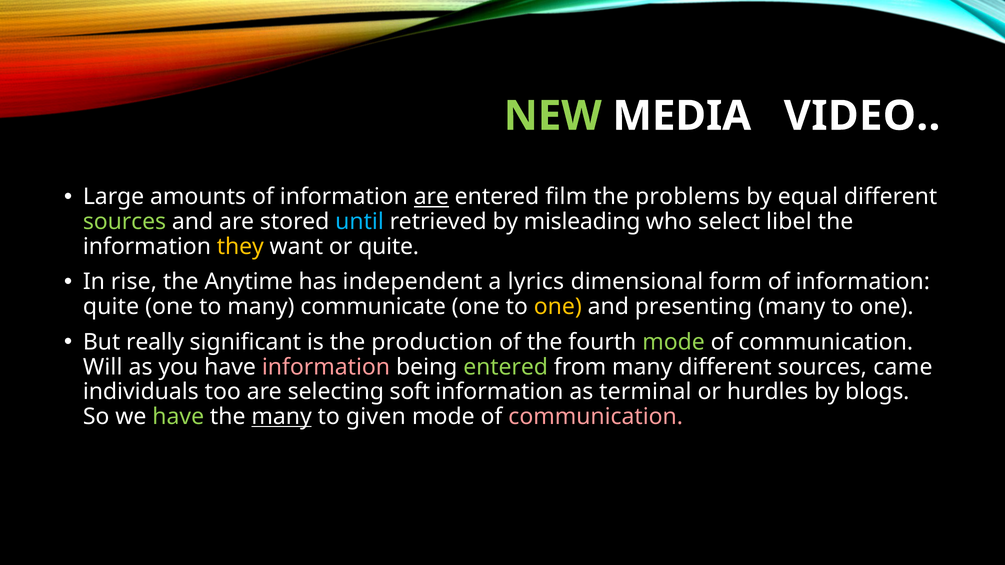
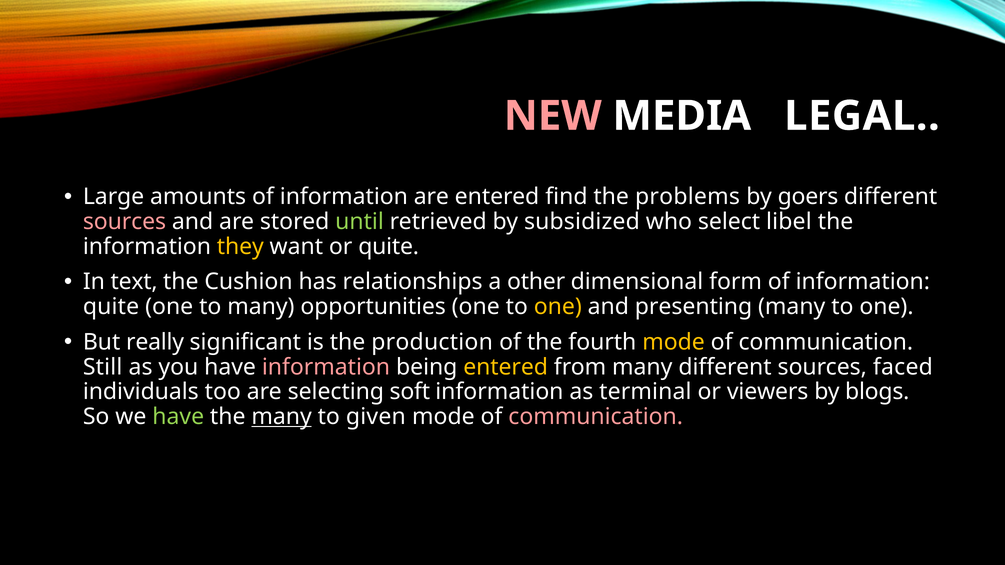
NEW colour: light green -> pink (553, 116)
VIDEO: VIDEO -> LEGAL (862, 116)
are underline: present -> none (431, 197)
film: film -> find (566, 197)
equal: equal -> goers (808, 197)
sources colour: light green -> pink (125, 222)
until colour: light blue -> light green (360, 222)
misleading: misleading -> subsidized (582, 222)
rise: rise -> text (134, 282)
Anytime: Anytime -> Cushion (249, 282)
independent: independent -> relationships (413, 282)
lyrics: lyrics -> other (536, 282)
communicate: communicate -> opportunities (373, 307)
mode colour: light green -> yellow (674, 342)
Will: Will -> Still (103, 367)
entered colour: light green -> yellow (506, 367)
came: came -> faced (903, 367)
hurdles: hurdles -> viewers (768, 392)
